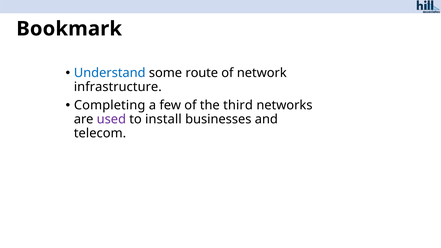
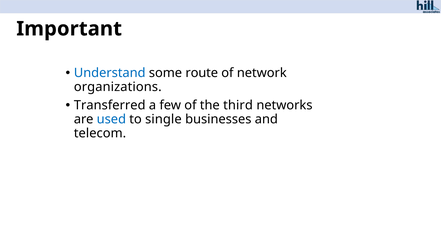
Bookmark: Bookmark -> Important (69, 29)
infrastructure: infrastructure -> organizations (118, 87)
Completing: Completing -> Transferred (110, 105)
used colour: purple -> blue (111, 119)
install: install -> single (163, 119)
